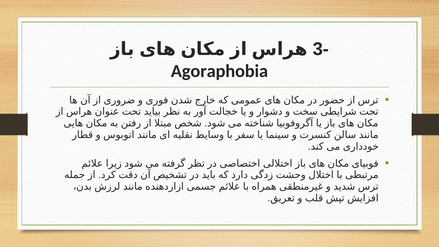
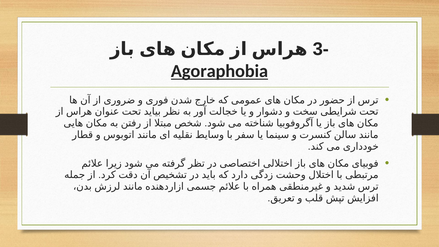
Agoraphobia underline: none -> present (219, 71)
